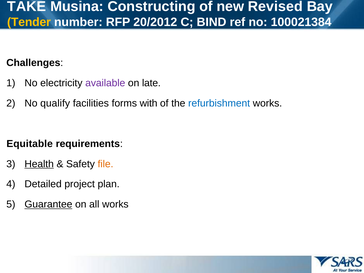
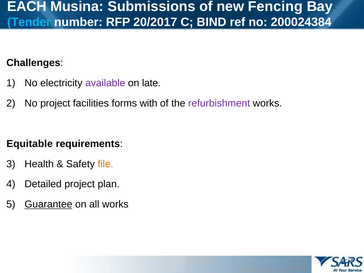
TAKE: TAKE -> EACH (27, 6)
Constructing: Constructing -> Submissions (152, 6)
Revised: Revised -> Fencing (275, 6)
Tender colour: yellow -> light blue (29, 22)
20/2012: 20/2012 -> 20/2017 (155, 22)
100021384: 100021384 -> 200024384 (301, 22)
No qualify: qualify -> project (55, 103)
refurbishment colour: blue -> purple (219, 103)
Health underline: present -> none (39, 164)
